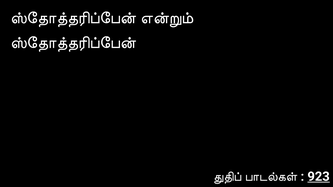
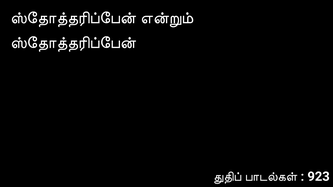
923 underline: present -> none (319, 177)
